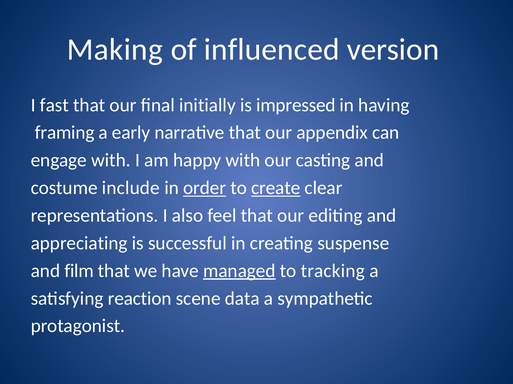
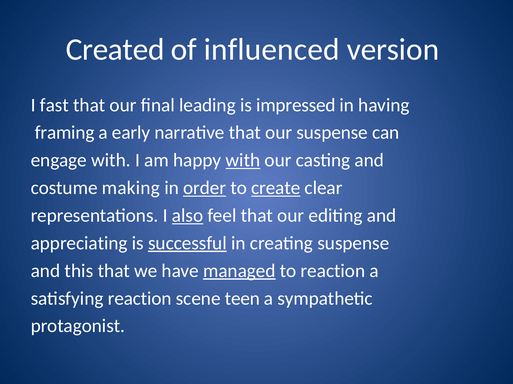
Making: Making -> Created (115, 50)
initially: initially -> leading (207, 105)
our appendix: appendix -> suspense (332, 133)
with underline: none -> present (243, 161)
include: include -> making (131, 188)
also underline: none -> present (188, 216)
successful underline: none -> present (187, 244)
film: film -> this (79, 271)
to tracking: tracking -> reaction (333, 271)
data: data -> teen (242, 299)
